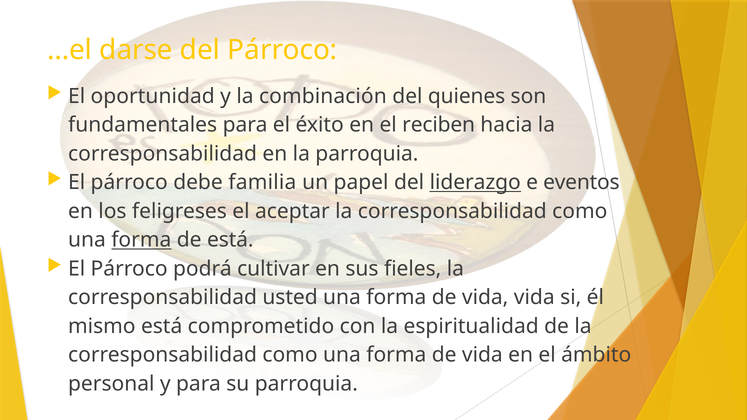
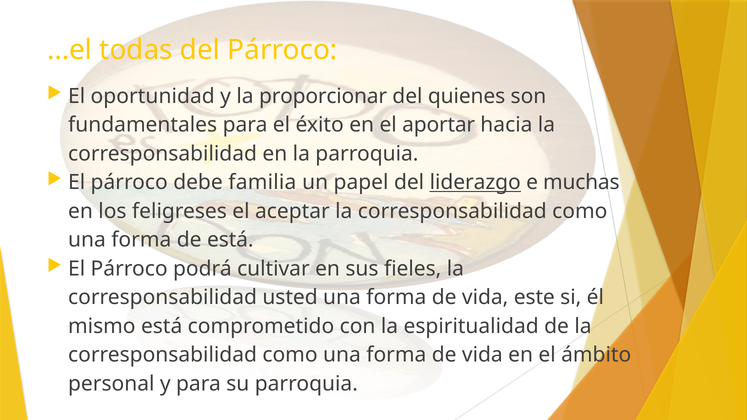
darse: darse -> todas (136, 50)
combinación: combinación -> proporcionar (323, 96)
reciben: reciben -> aportar (439, 125)
eventos: eventos -> muchas (581, 182)
forma underline: present -> none (141, 240)
vida vida: vida -> este (534, 297)
